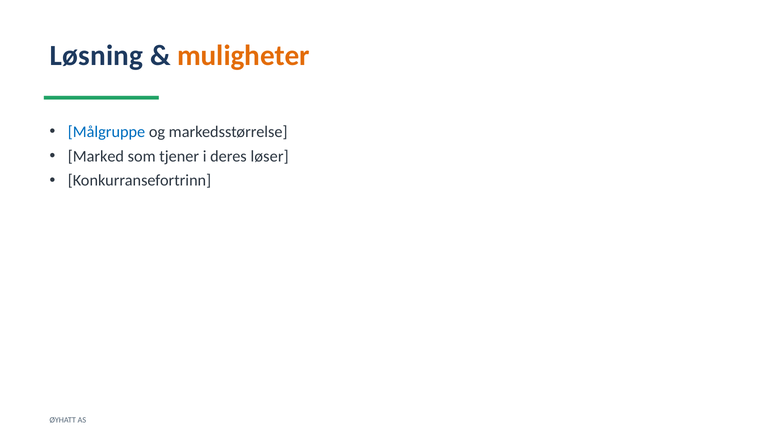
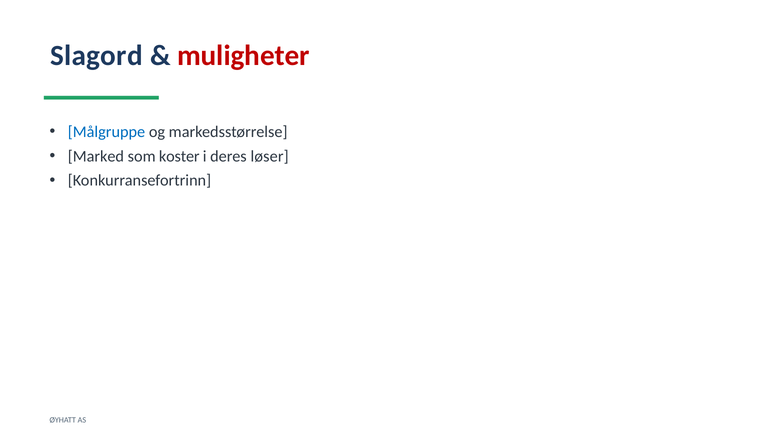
Løsning: Løsning -> Slagord (96, 56)
muligheter colour: orange -> red (243, 56)
tjener: tjener -> koster (179, 156)
